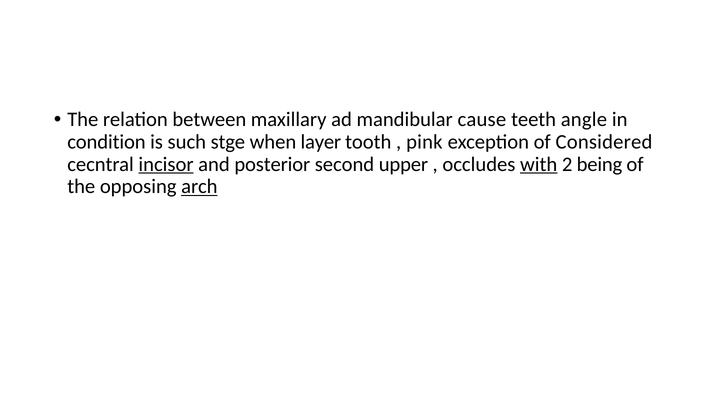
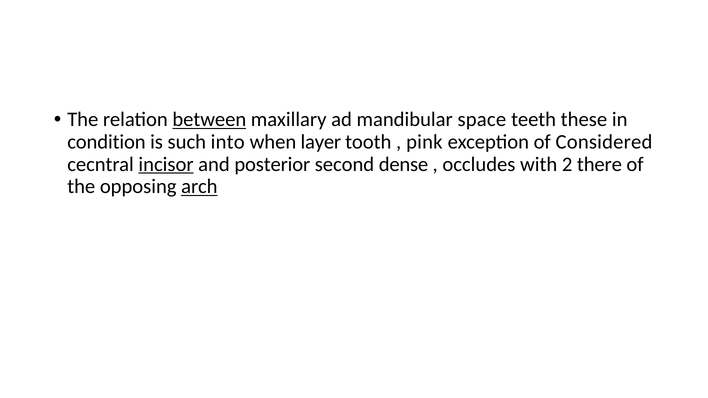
between underline: none -> present (209, 120)
cause: cause -> space (482, 120)
angle: angle -> these (584, 120)
stge: stge -> into (228, 142)
upper: upper -> dense (403, 164)
with underline: present -> none (539, 164)
being: being -> there (599, 164)
